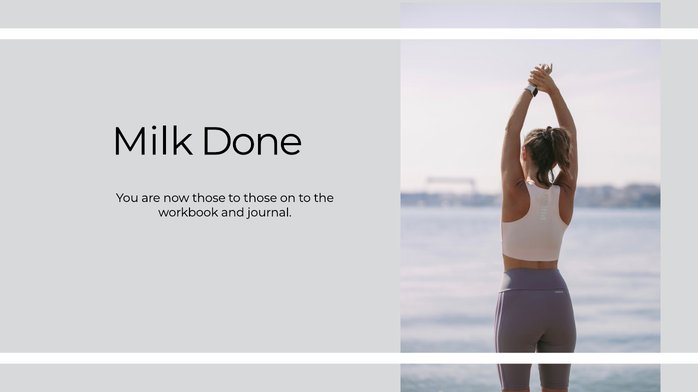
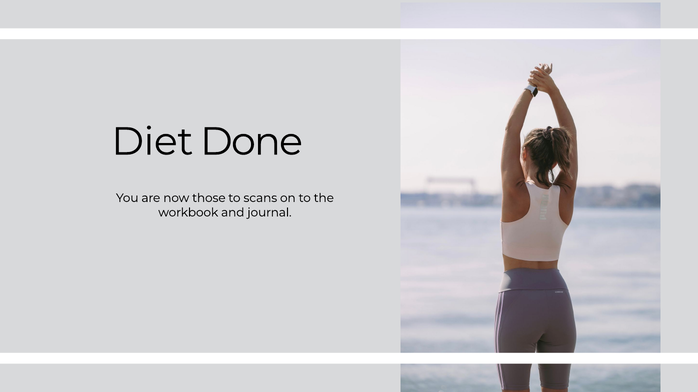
Milk: Milk -> Diet (152, 142)
to those: those -> scans (260, 198)
